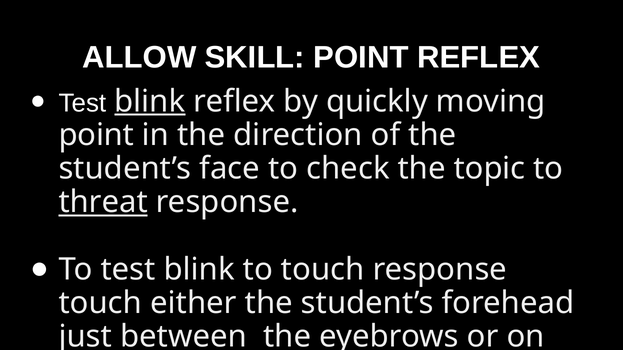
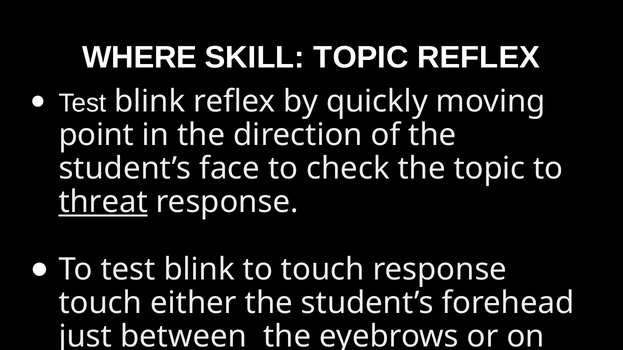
ALLOW: ALLOW -> WHERE (140, 57)
SKILL POINT: POINT -> TOPIC (361, 57)
blink underline: present -> none (150, 101)
